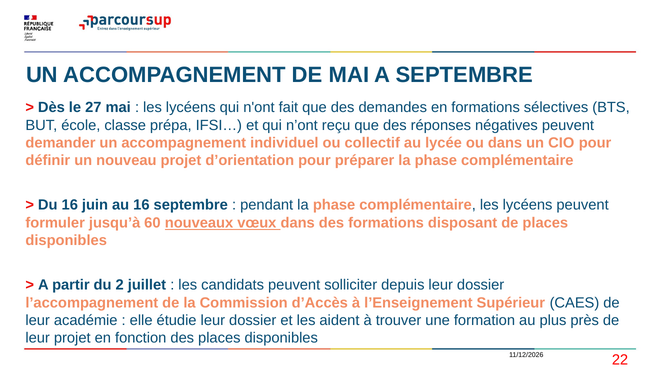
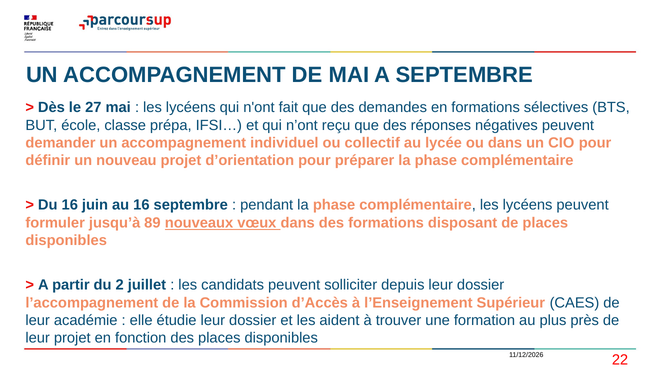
60: 60 -> 89 (152, 222)
